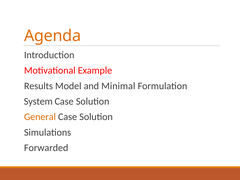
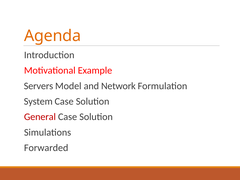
Results: Results -> Servers (38, 86)
Minimal: Minimal -> Network (118, 86)
General colour: orange -> red (40, 117)
